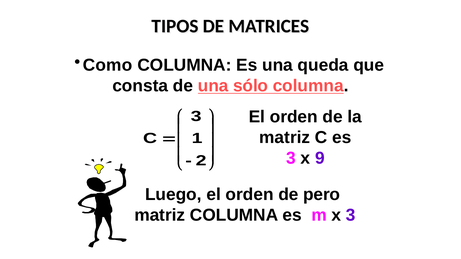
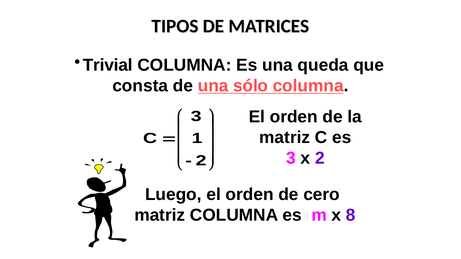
Como: Como -> Trivial (108, 65)
x 9: 9 -> 2 (320, 158)
pero: pero -> cero (322, 195)
x 3: 3 -> 8 (351, 216)
